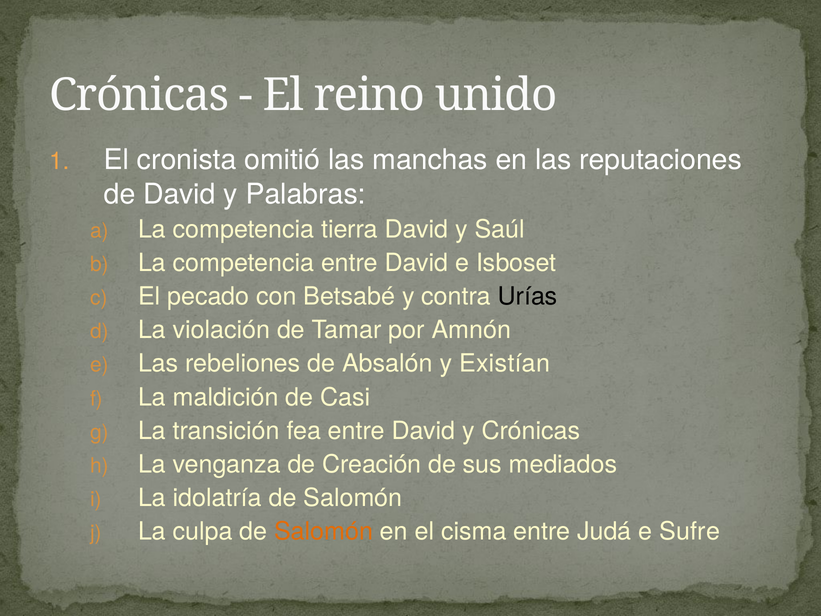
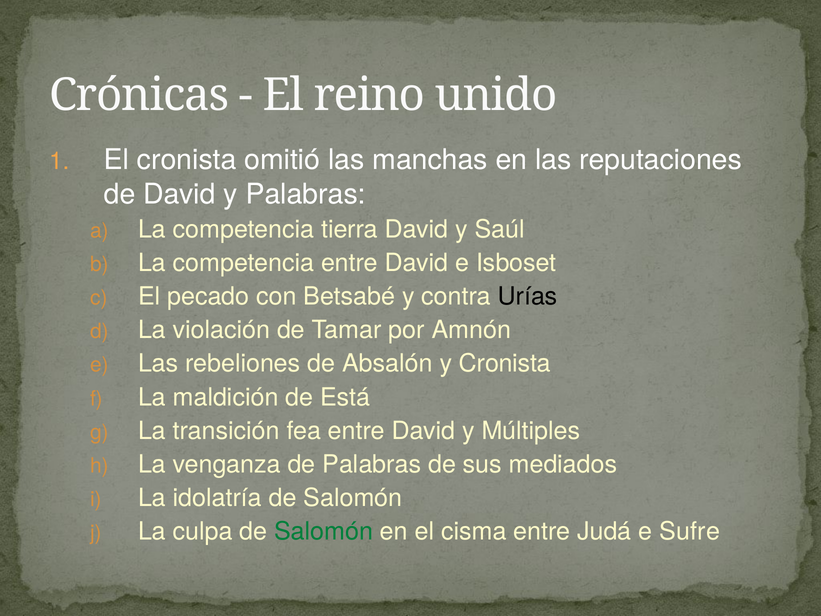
y Existían: Existían -> Cronista (505, 364)
Casi: Casi -> Está (345, 397)
y Crónicas: Crónicas -> Múltiples (531, 431)
de Creación: Creación -> Palabras (372, 464)
Salomón colour: orange -> green (324, 531)
